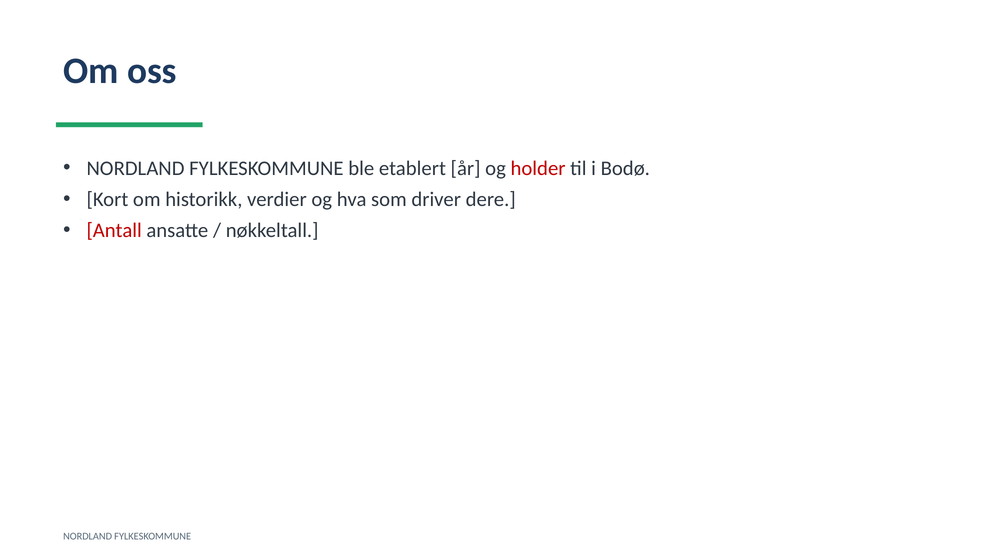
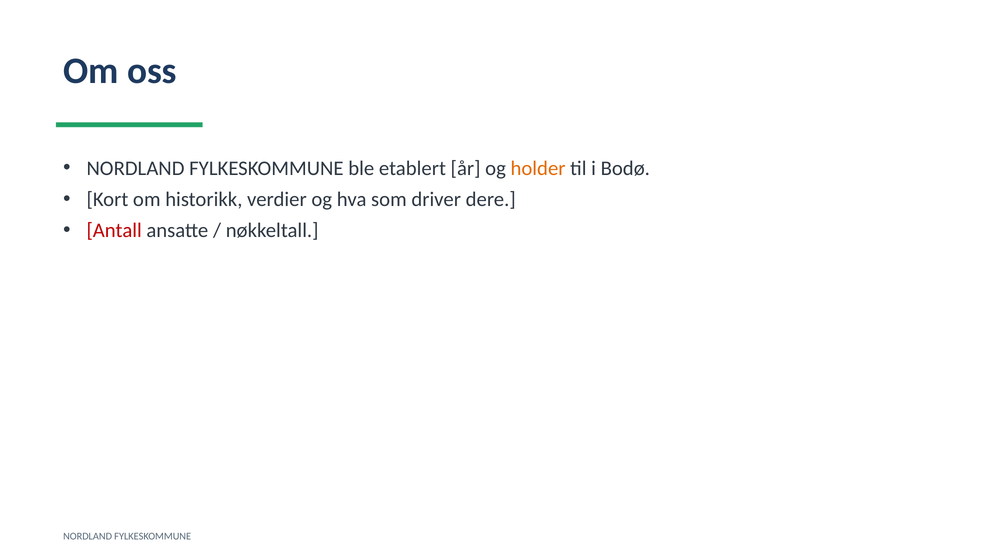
holder colour: red -> orange (538, 168)
